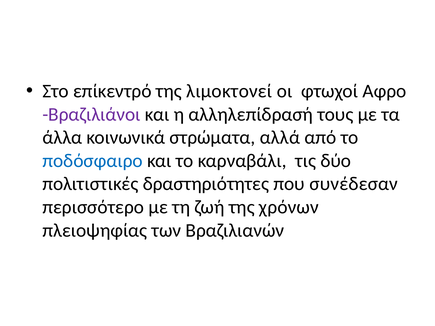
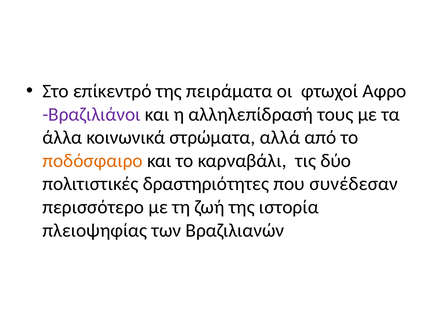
λιμοκτονεί: λιμοκτονεί -> πειράματα (229, 91)
ποδόσφαιρο colour: blue -> orange (93, 161)
χρόνων: χρόνων -> ιστορία (289, 207)
